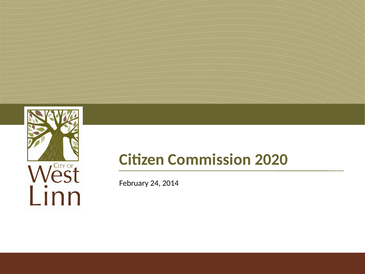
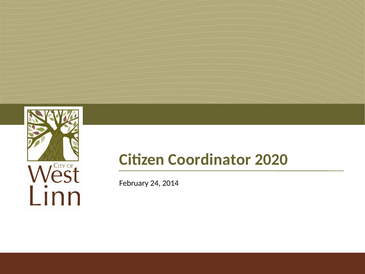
Commission: Commission -> Coordinator (210, 159)
